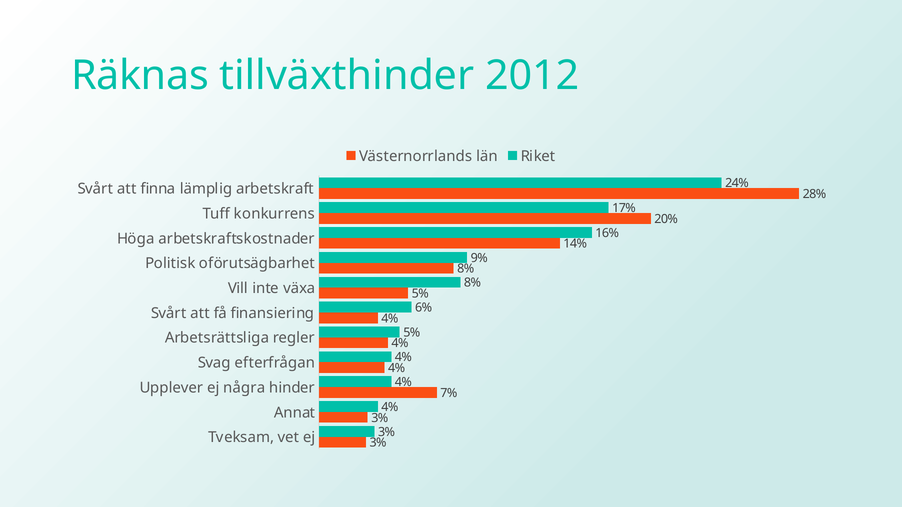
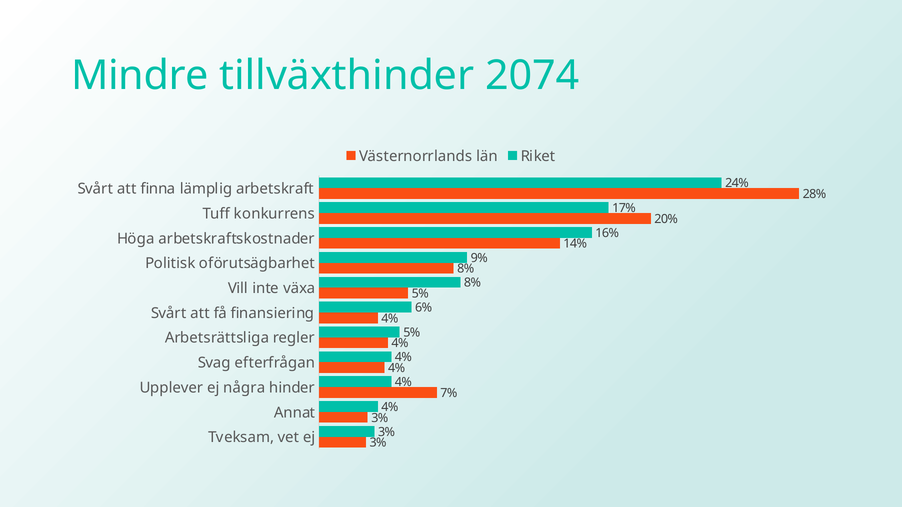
Räknas: Räknas -> Mindre (140, 76)
2012: 2012 -> 2074 (532, 76)
